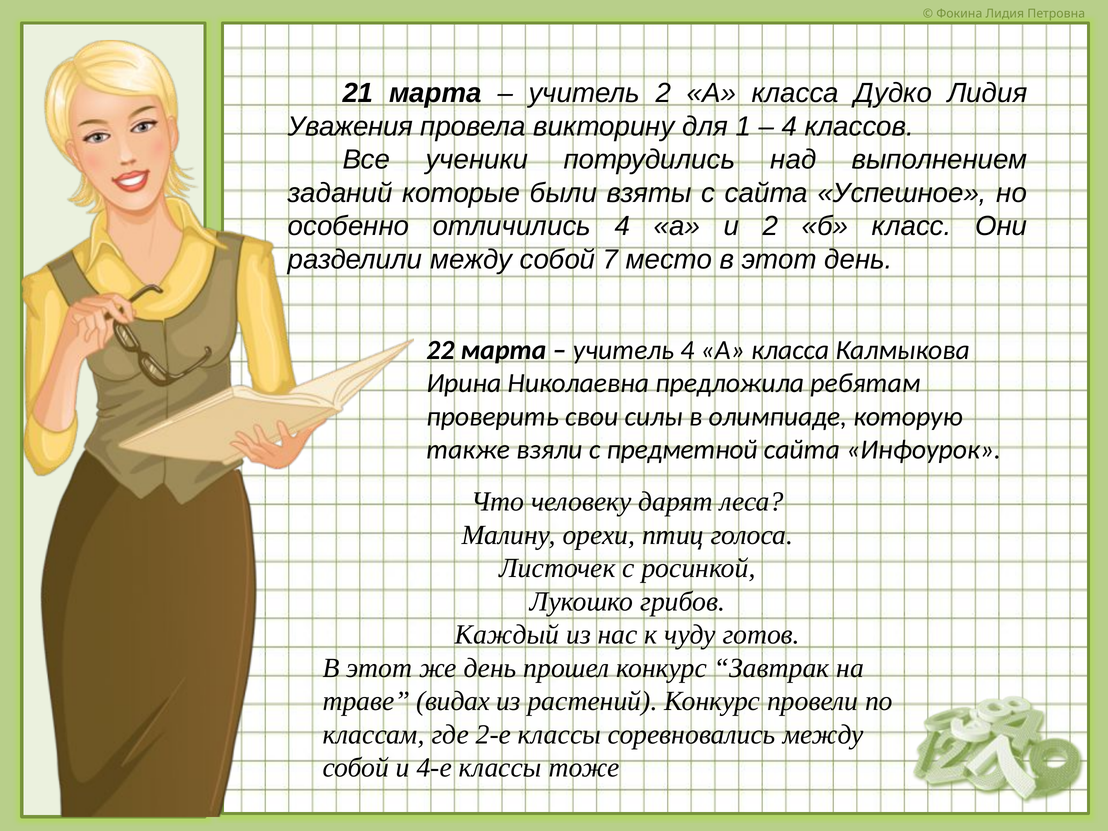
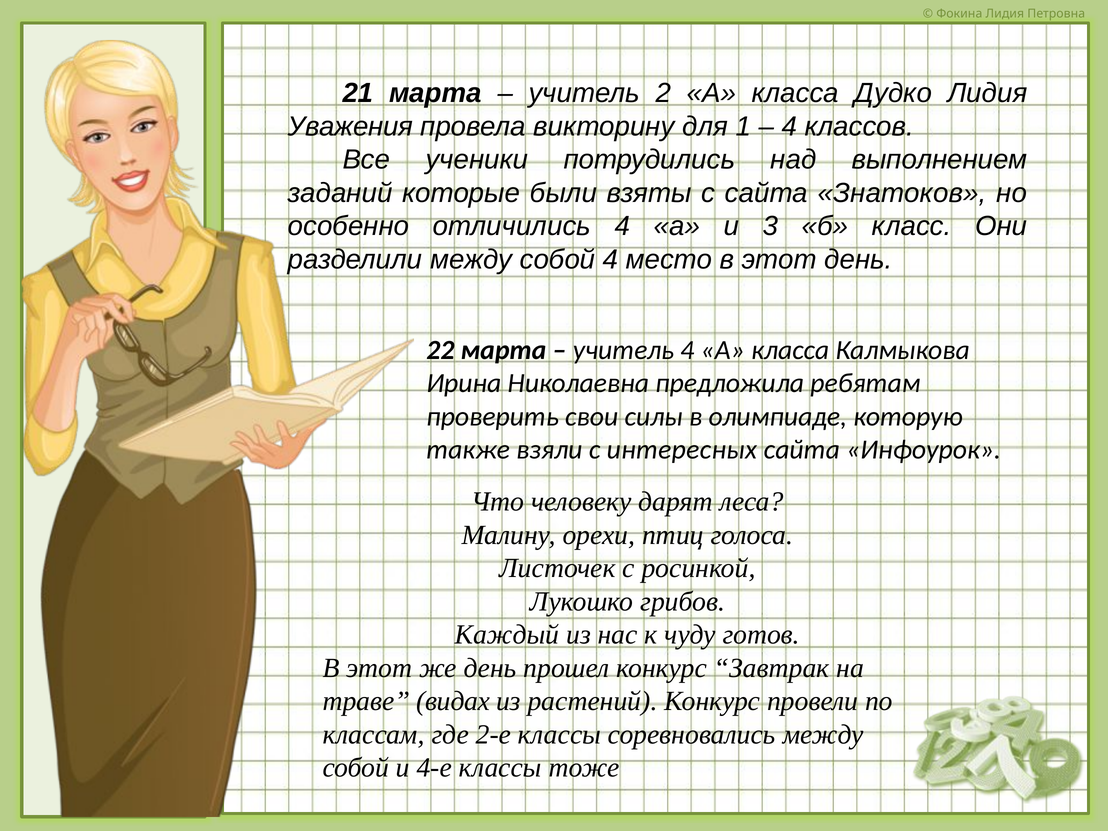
Успешное: Успешное -> Знатоков (902, 193)
и 2: 2 -> 3 (770, 226)
собой 7: 7 -> 4 (611, 259)
предметной: предметной -> интересных (682, 450)
